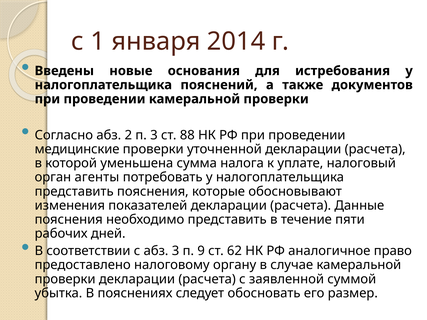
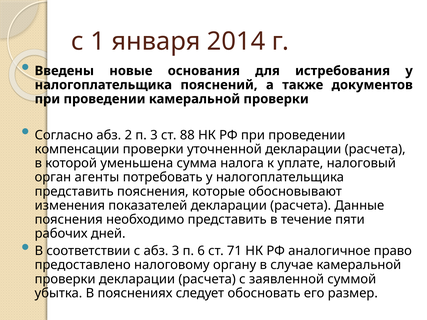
медицинские: медицинские -> компенсации (77, 149)
9: 9 -> 6 (201, 251)
62: 62 -> 71 (234, 251)
